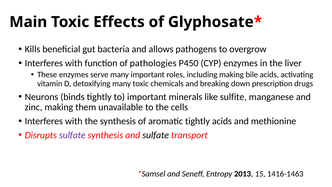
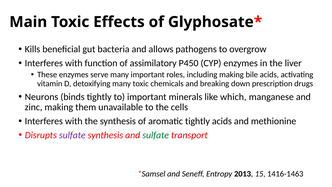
pathologies: pathologies -> assimilatory (153, 63)
sulfite: sulfite -> which (233, 97)
sulfate colour: black -> green (156, 135)
